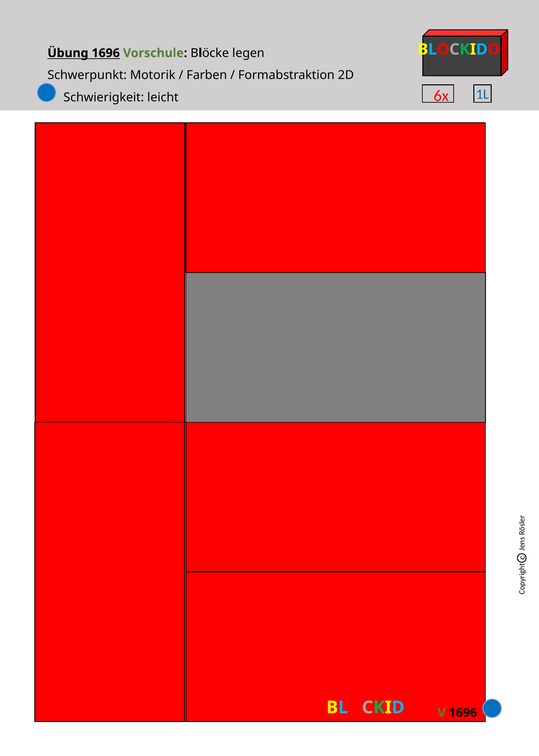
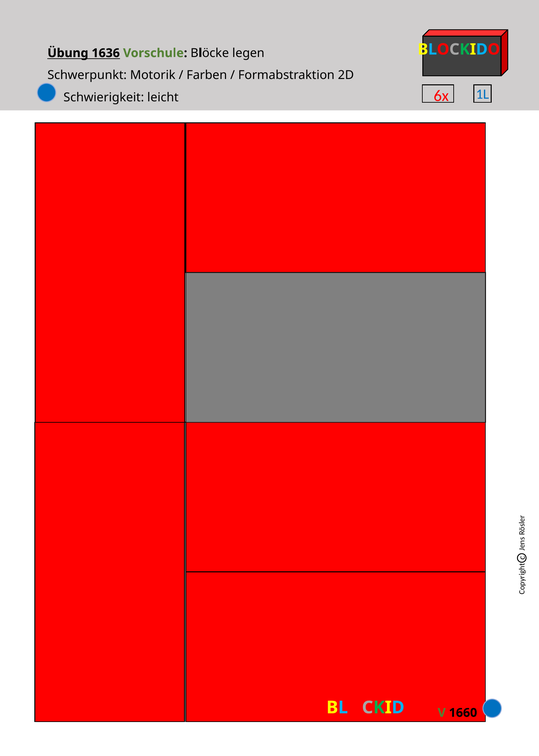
Übung 1696: 1696 -> 1636 (106, 53)
V 1696: 1696 -> 1660 (463, 713)
